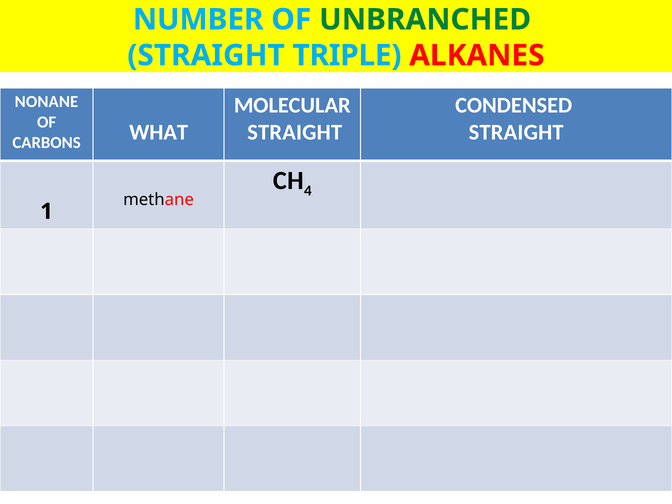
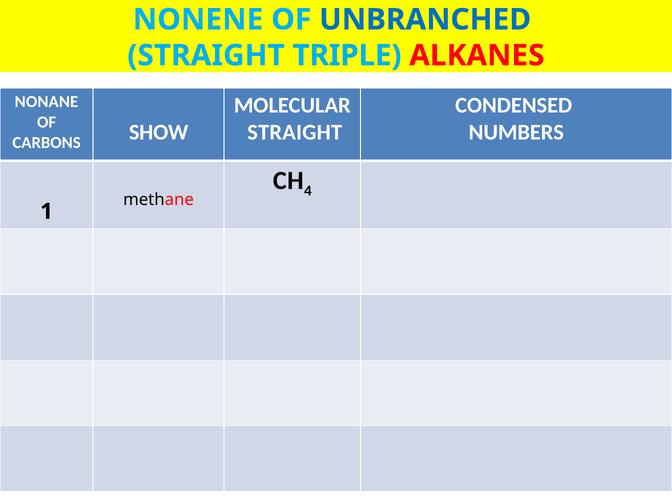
NUMBER: NUMBER -> NONENE (198, 20)
UNBRANCHED colour: green -> blue (425, 20)
STRAIGHT: STRAIGHT -> NUMBERS (516, 133)
WHAT: WHAT -> SHOW (159, 133)
